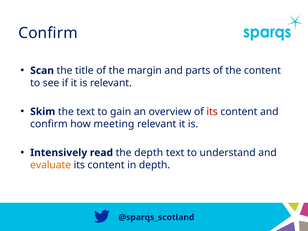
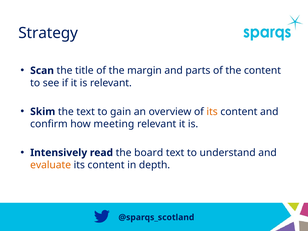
Confirm: Confirm -> Strategy (48, 33)
its colour: red -> orange (212, 112)
the depth: depth -> board (149, 153)
